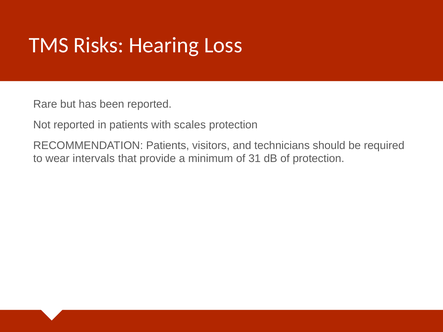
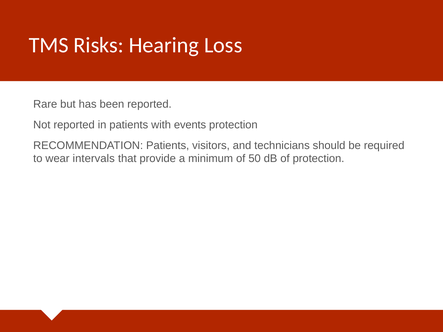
scales: scales -> events (190, 125)
31: 31 -> 50 (255, 159)
